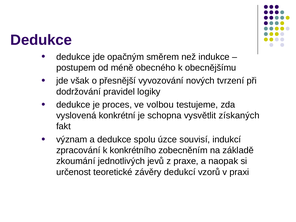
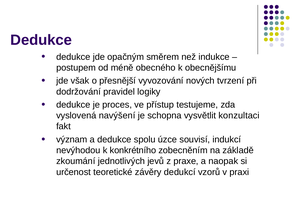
volbou: volbou -> přístup (160, 105)
konkrétní: konkrétní -> navýšení (117, 116)
získaných: získaných -> konzultaci (239, 116)
zpracování: zpracování -> nevýhodou (78, 150)
